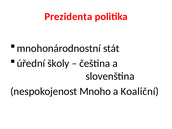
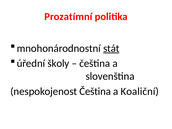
Prezidenta: Prezidenta -> Prozatímní (68, 17)
stát underline: none -> present (111, 48)
nespokojenost Mnoho: Mnoho -> Čeština (95, 91)
